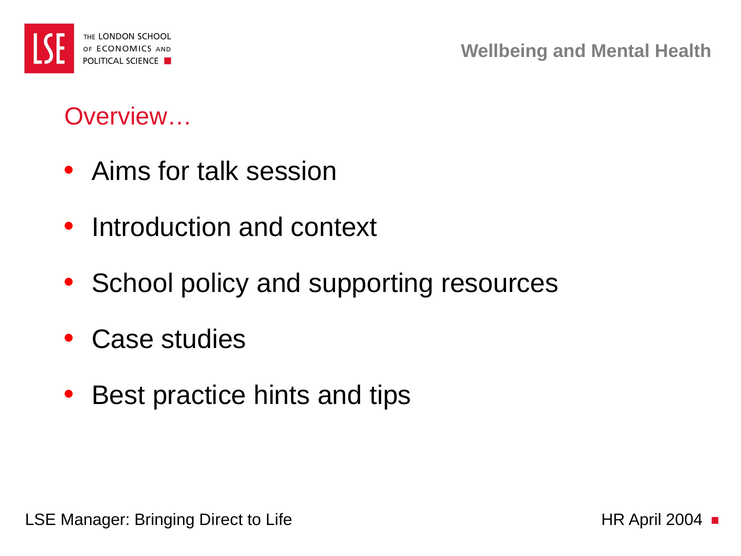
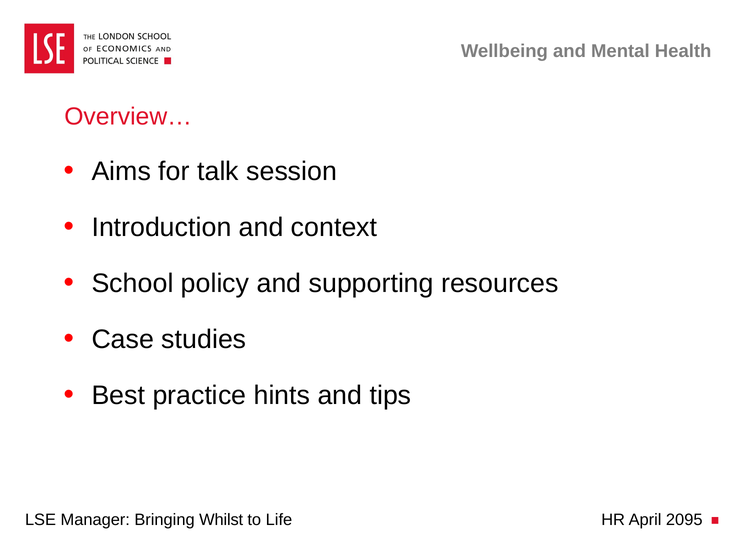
Direct: Direct -> Whilst (221, 520)
2004: 2004 -> 2095 (684, 520)
